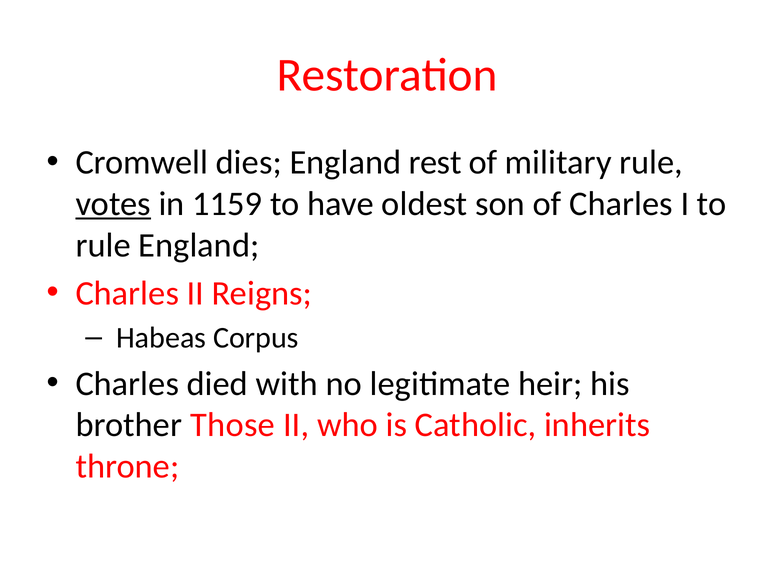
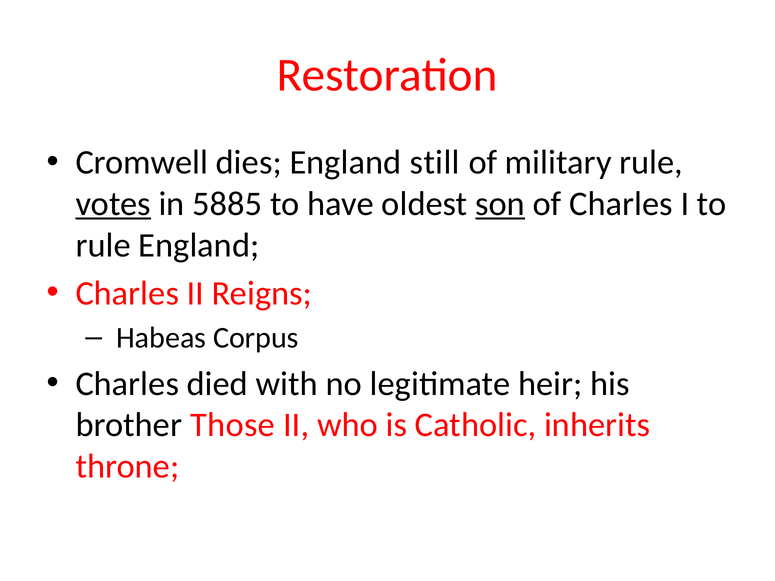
rest: rest -> still (435, 163)
1159: 1159 -> 5885 (227, 204)
son underline: none -> present (500, 204)
